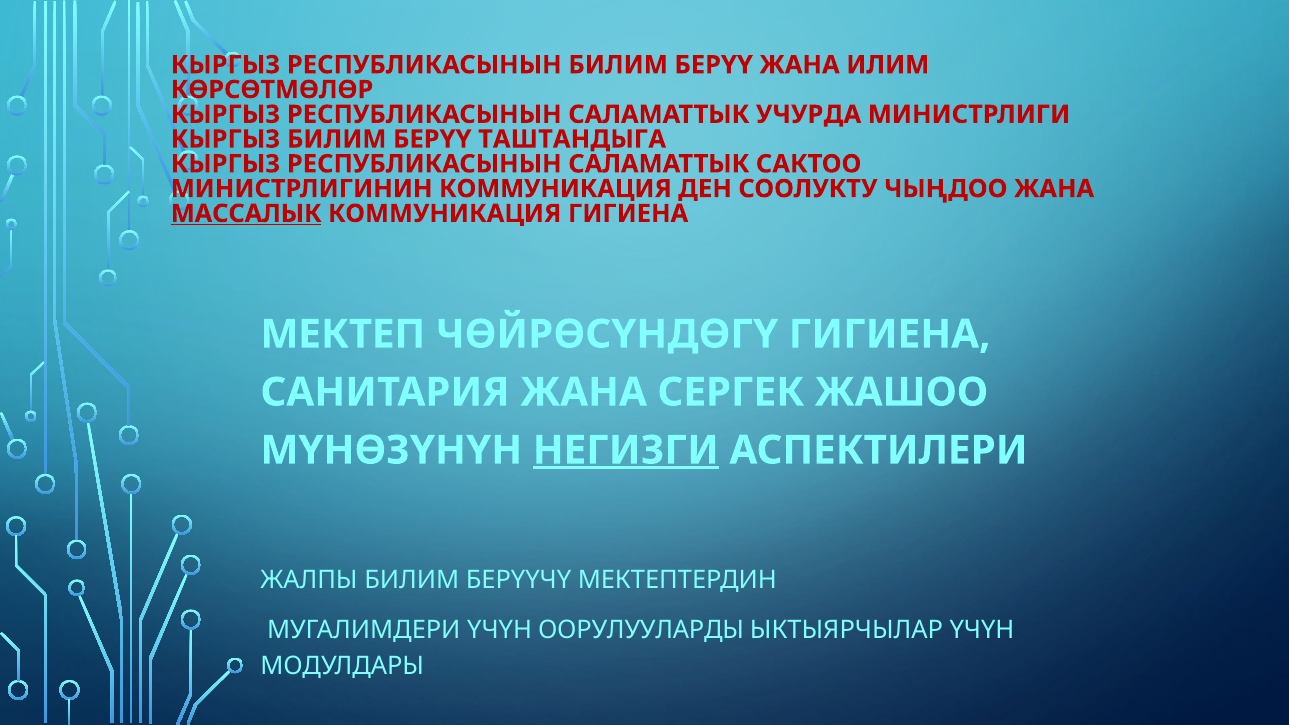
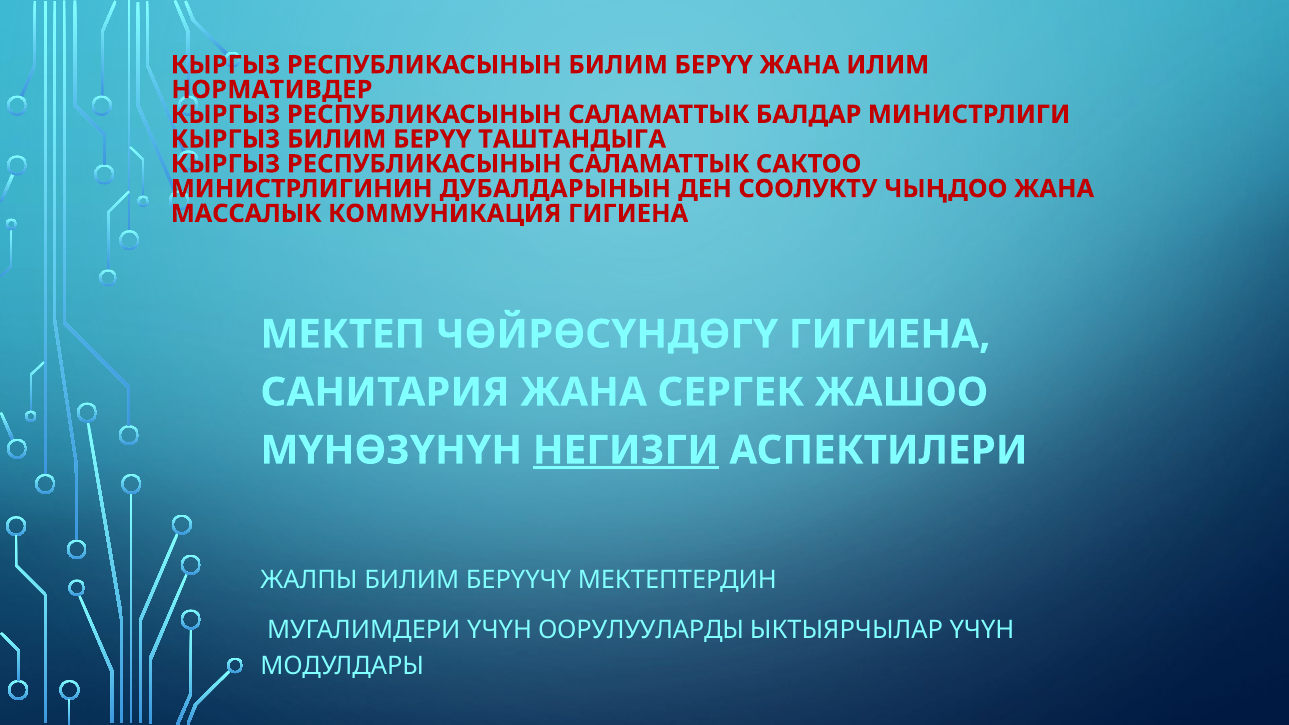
КӨРСӨТМӨЛӨР: КӨРСӨТМӨЛӨР -> НОРМАТИВДЕР (272, 90)
УЧУРДА: УЧУРДА -> БАЛДАР (809, 114)
МИНИСТРЛИГИНИН КОММУНИКАЦИЯ: КОММУНИКАЦИЯ -> ДУБАЛДАРЫНЫН (555, 189)
МАССАЛЫК underline: present -> none (246, 214)
